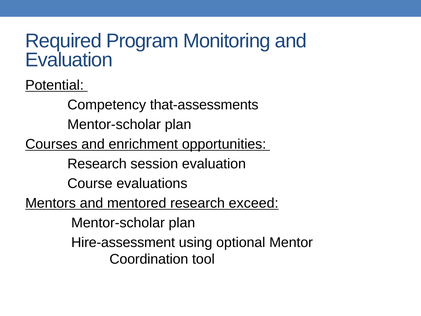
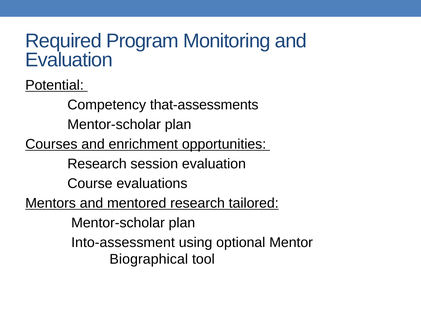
exceed: exceed -> tailored (254, 203)
Hire-assessment: Hire-assessment -> Into-assessment (123, 242)
Coordination: Coordination -> Biographical (149, 259)
